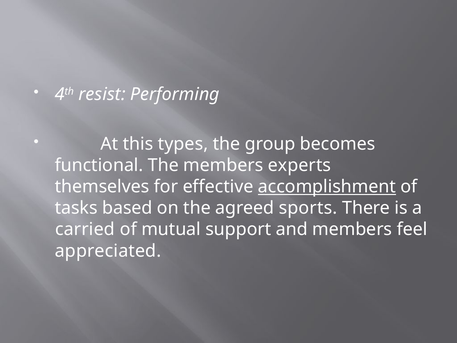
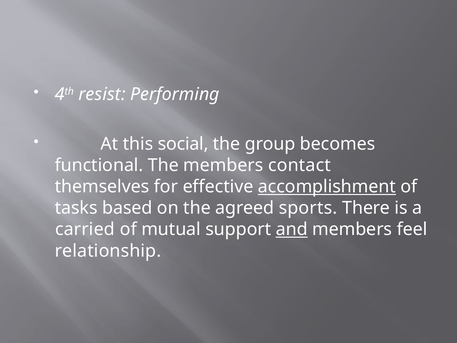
types: types -> social (183, 144)
experts: experts -> contact (299, 165)
and underline: none -> present (292, 229)
appreciated: appreciated -> relationship (108, 251)
